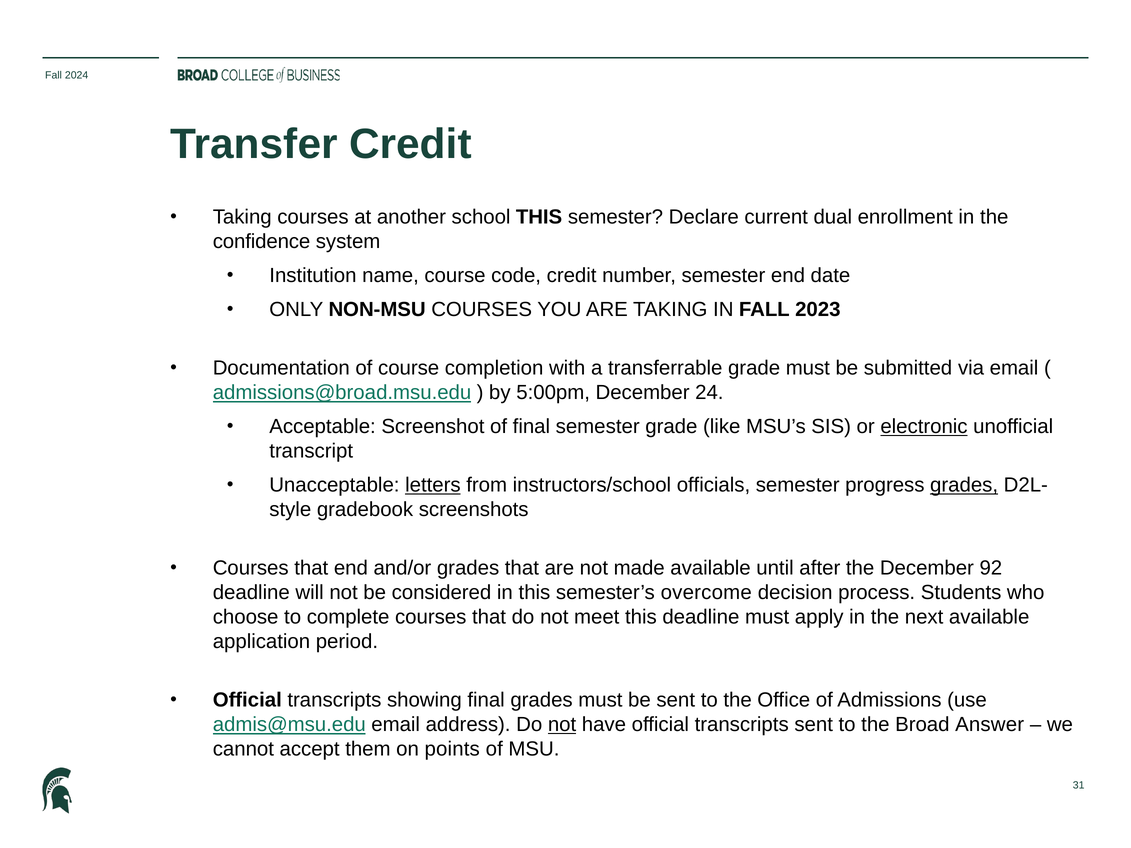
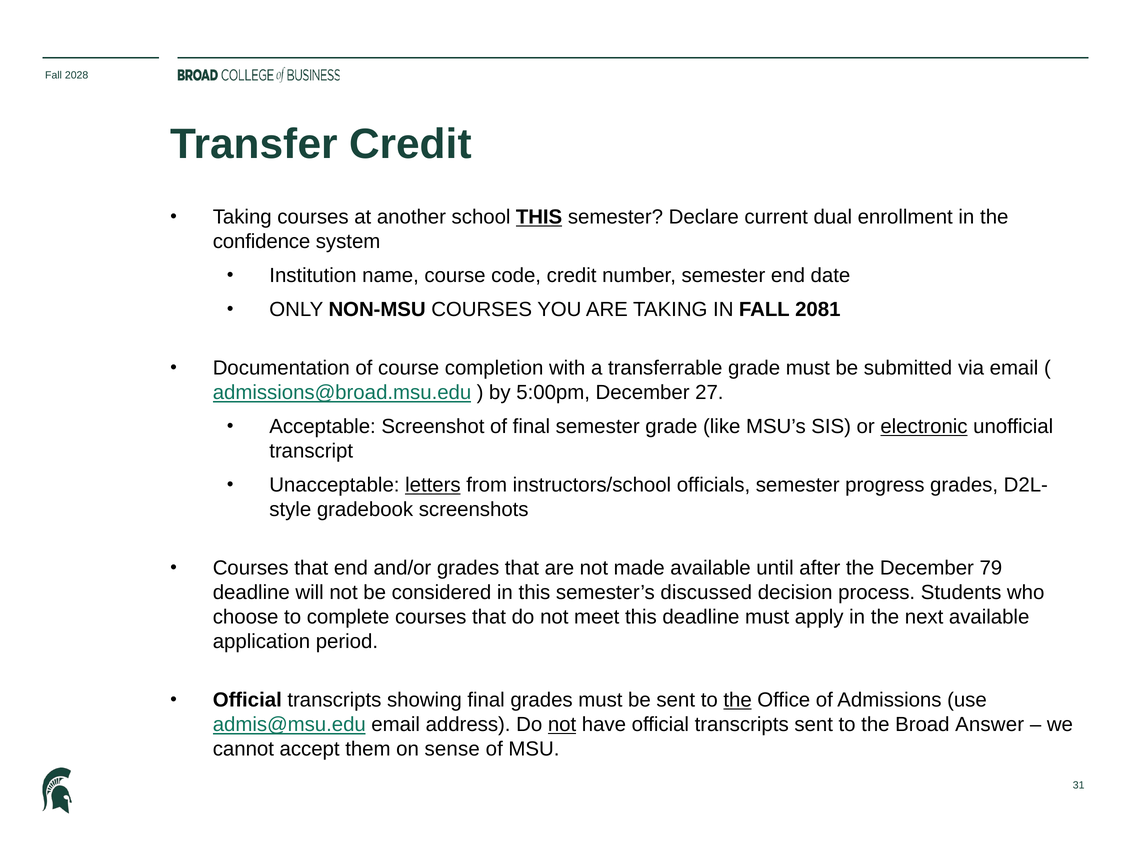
2024: 2024 -> 2028 (77, 75)
THIS underline: none -> present (539, 217)
2023: 2023 -> 2081 (818, 310)
24: 24 -> 27 (709, 393)
grades underline: present -> none (964, 485)
92: 92 -> 79 (991, 568)
overcome: overcome -> discussed (706, 593)
the underline: none -> present (738, 700)
points: points -> sense (452, 749)
